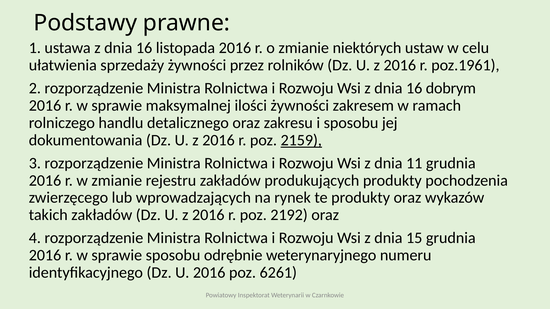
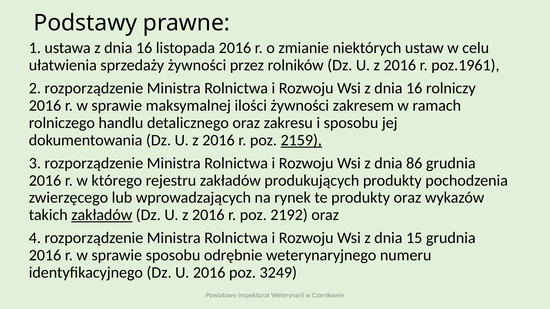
dobrym: dobrym -> rolniczy (451, 88)
11: 11 -> 86 (414, 163)
w zmianie: zmianie -> którego (117, 181)
zakładów underline: none -> present (102, 215)
6261: 6261 -> 3249 (278, 273)
